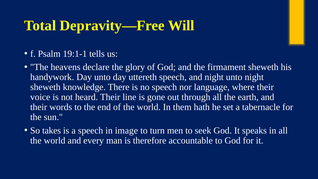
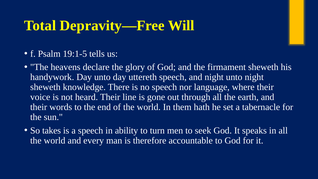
19:1-1: 19:1-1 -> 19:1-5 (75, 54)
image: image -> ability (127, 130)
